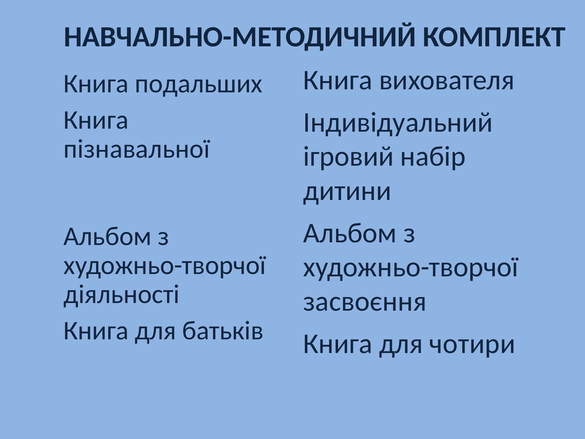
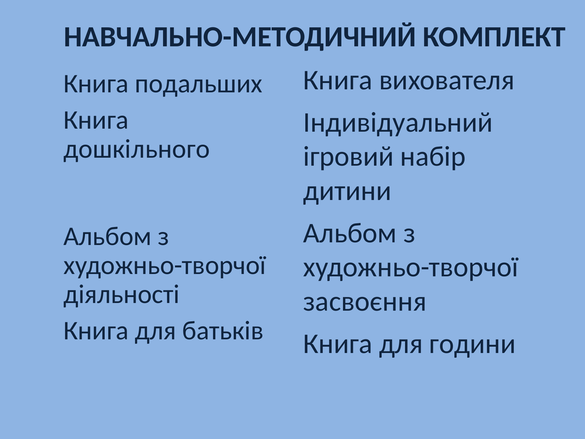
пізнавальної: пізнавальної -> дошкільного (137, 149)
чотири: чотири -> години (473, 343)
